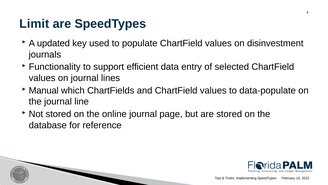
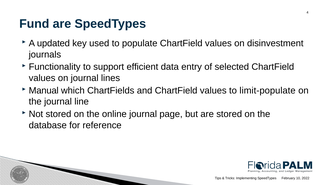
Limit: Limit -> Fund (34, 24)
data-populate: data-populate -> limit-populate (268, 90)
